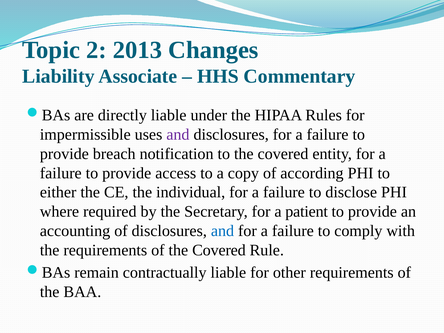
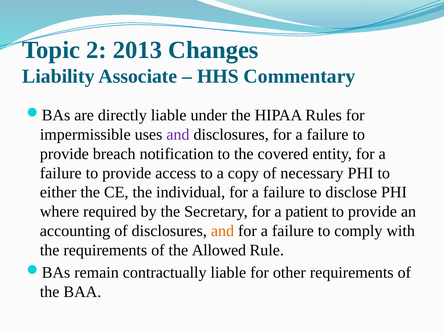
according: according -> necessary (312, 173)
and colour: blue -> orange (222, 231)
of the Covered: Covered -> Allowed (219, 250)
